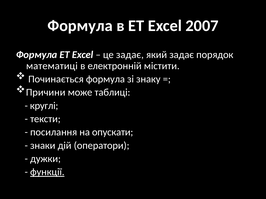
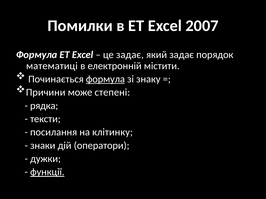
Формула: Формула -> Помилки (80, 26)
формула underline: none -> present (105, 79)
таблиці: таблиці -> степені (112, 93)
круглі: круглі -> рядка (44, 106)
опускати: опускати -> клітинку (113, 132)
